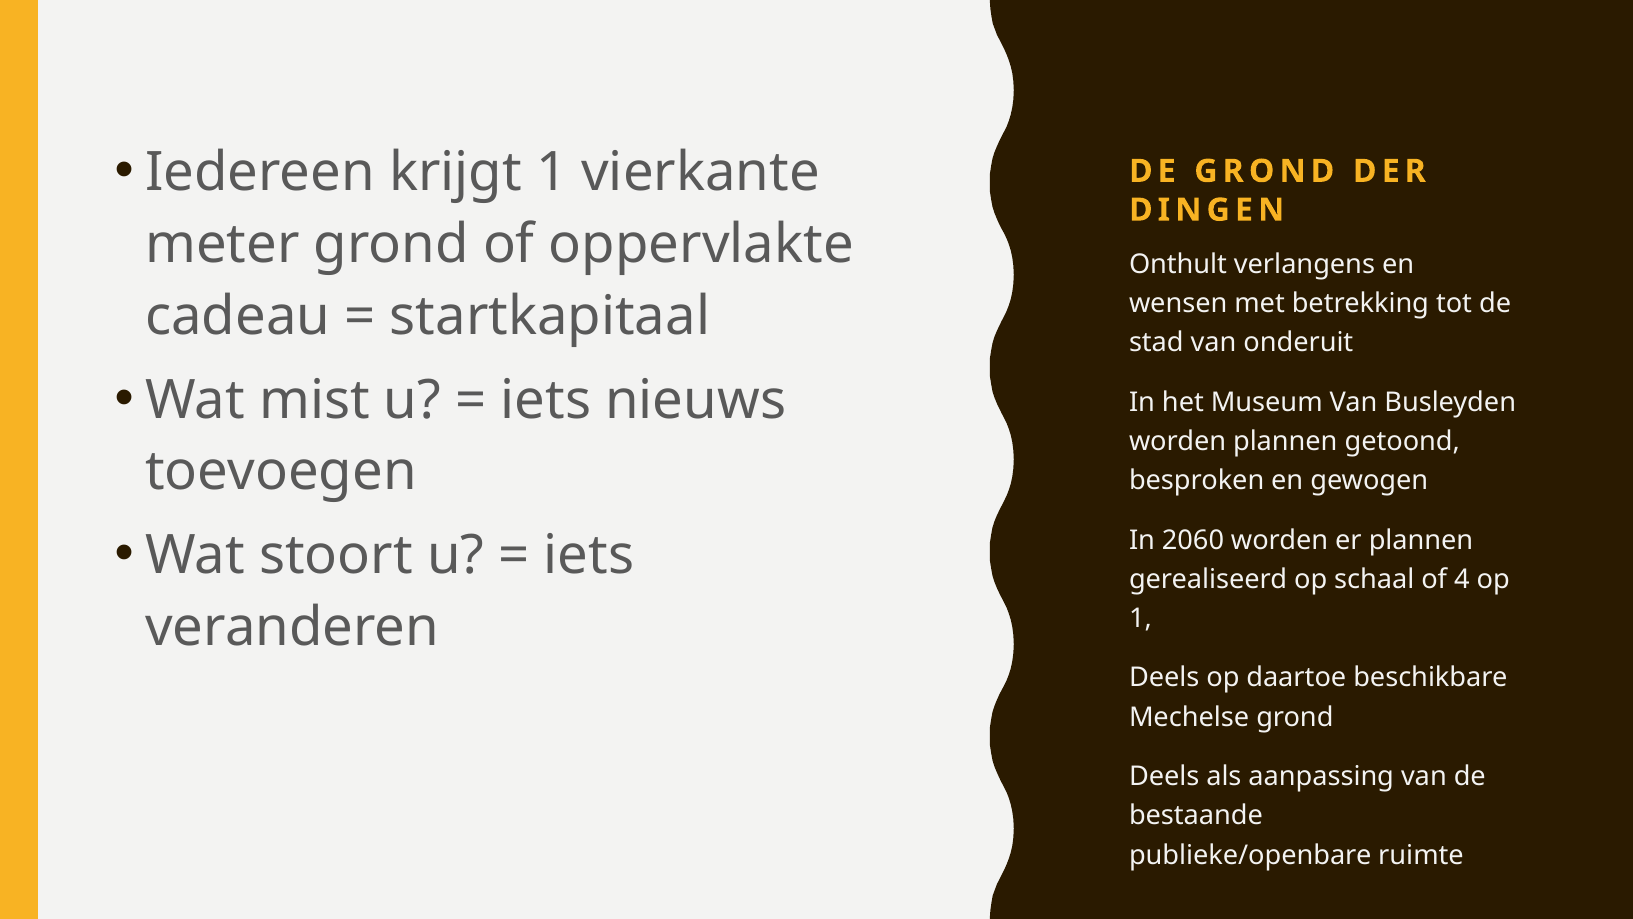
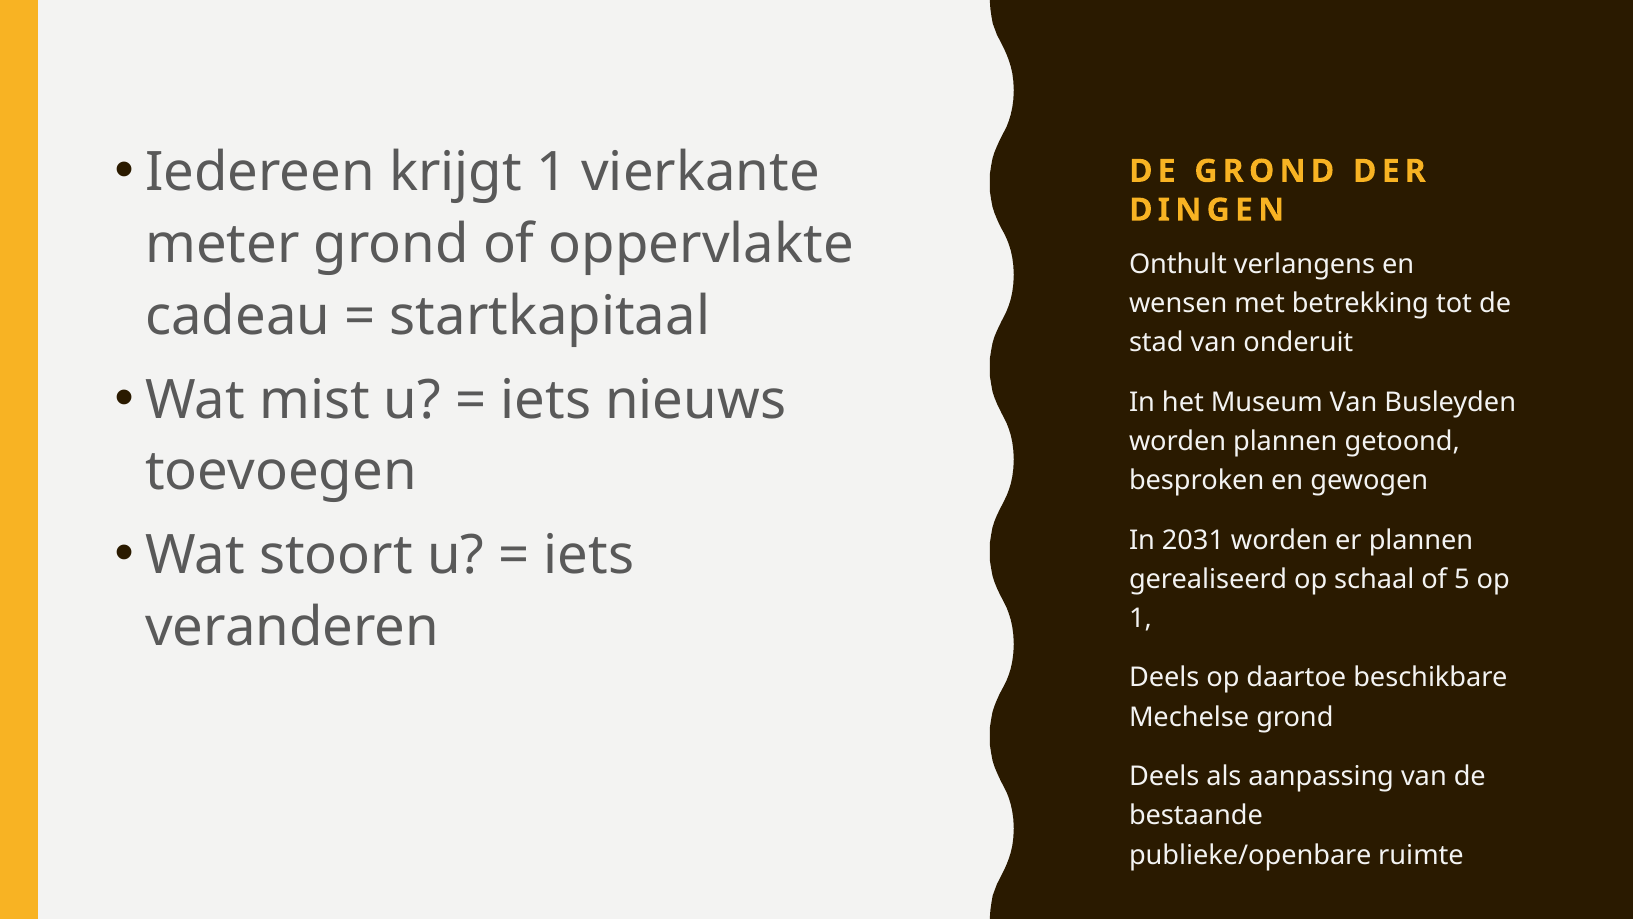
2060: 2060 -> 2031 (1193, 540)
4: 4 -> 5 (1462, 579)
